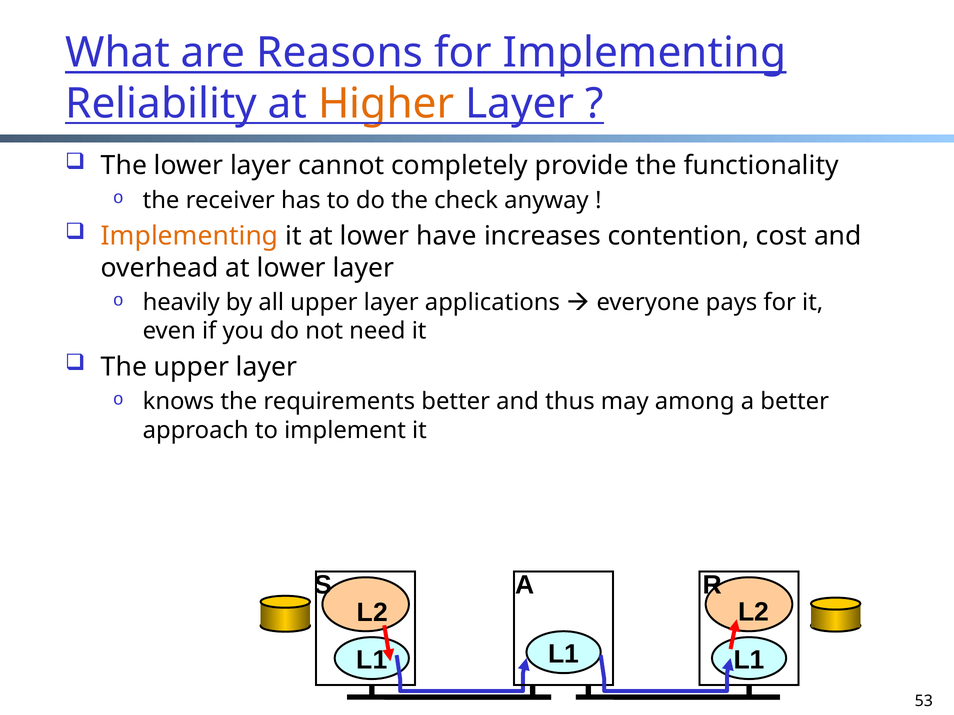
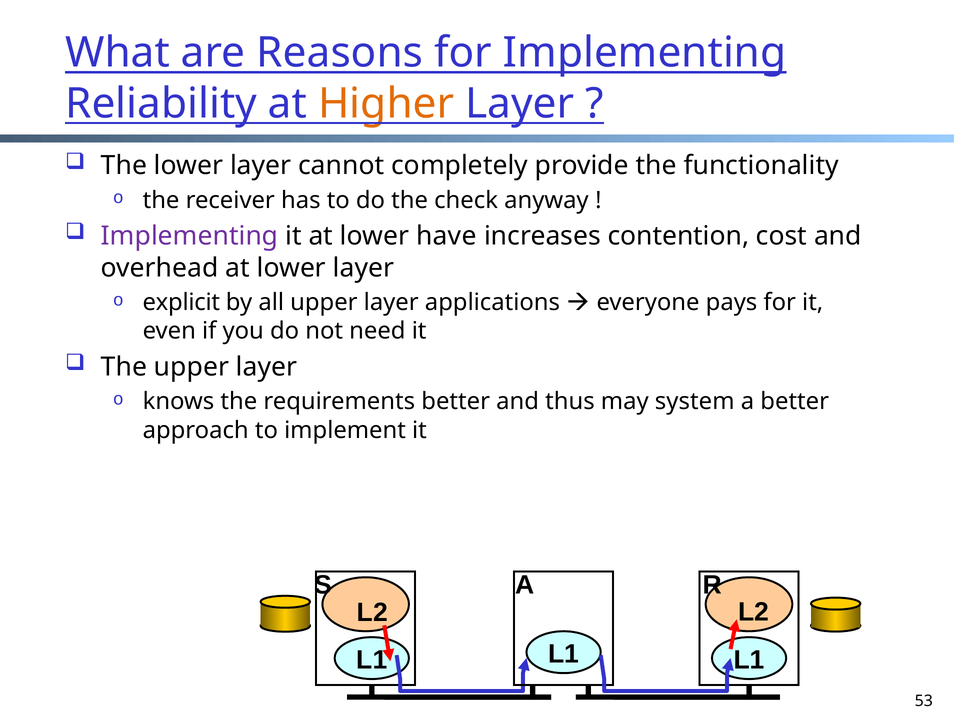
Implementing colour: orange -> purple (190, 236)
heavily: heavily -> explicit (181, 303)
among: among -> system (695, 402)
